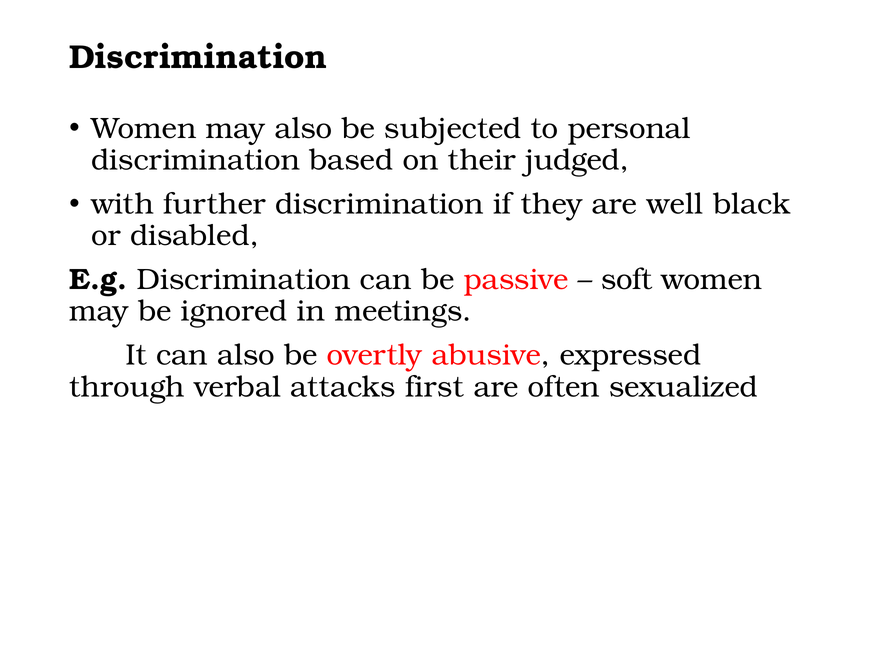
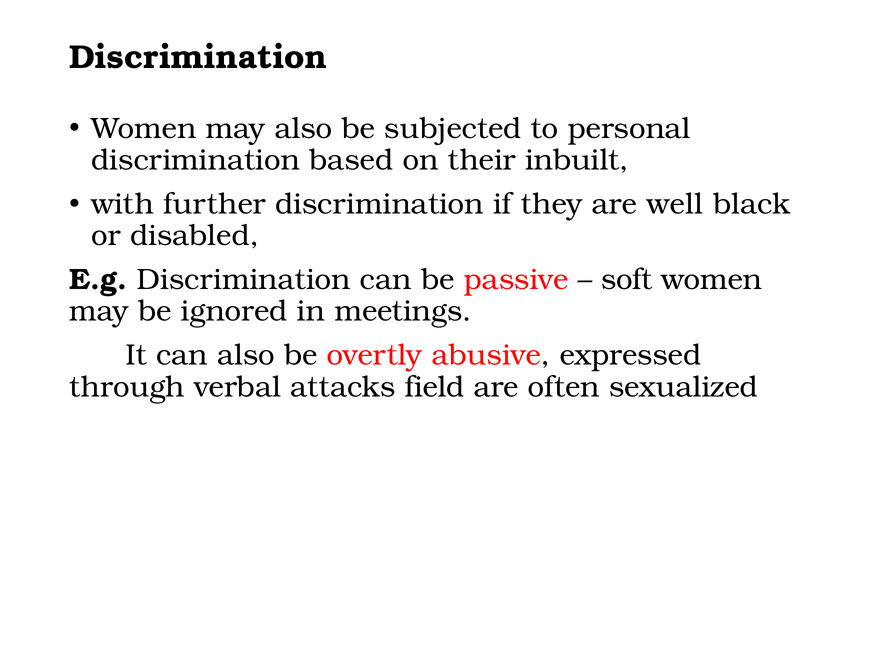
judged: judged -> inbuilt (577, 160)
first: first -> field (435, 387)
